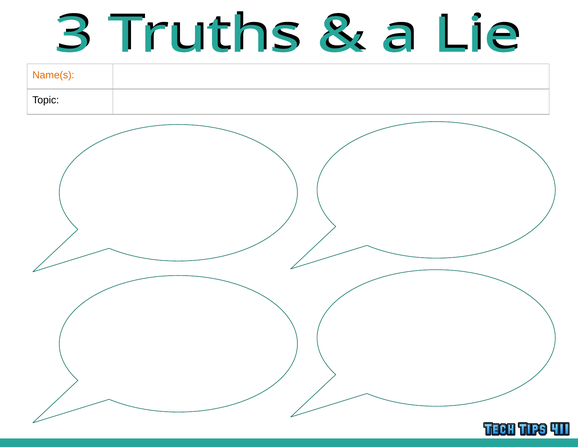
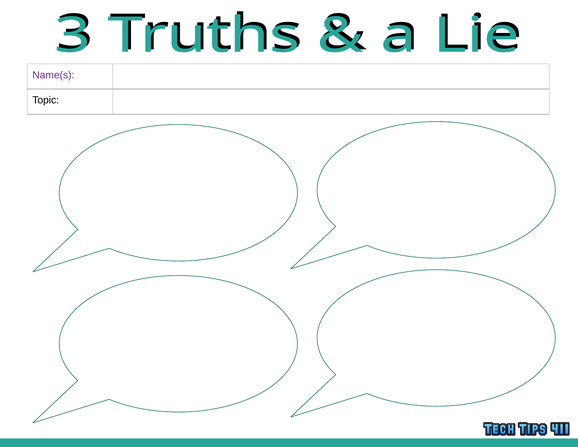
Name(s colour: orange -> purple (53, 75)
